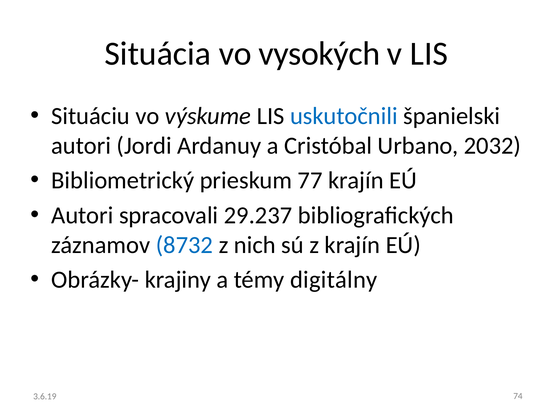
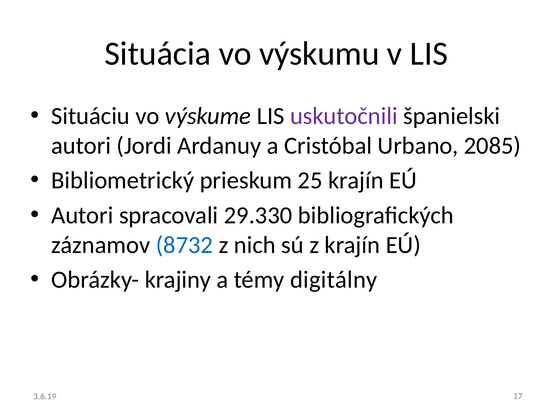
vysokých: vysokých -> výskumu (319, 54)
uskutočnili colour: blue -> purple (344, 116)
2032: 2032 -> 2085 (492, 146)
77: 77 -> 25 (310, 180)
29.237: 29.237 -> 29.330 (258, 215)
74: 74 -> 17 (518, 396)
